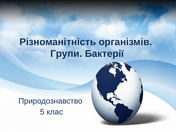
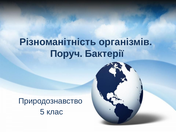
Групи: Групи -> Поруч (66, 54)
